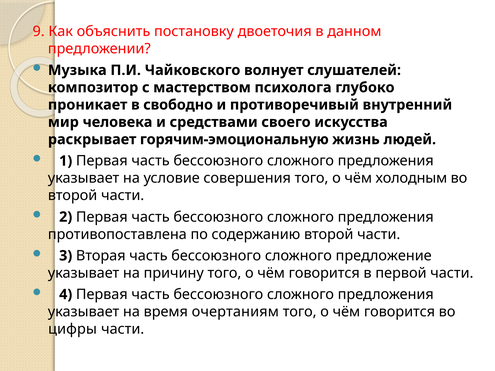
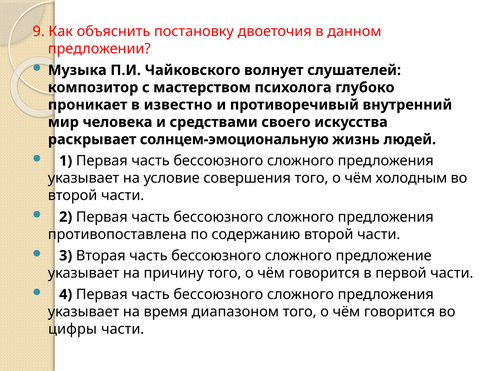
свободно: свободно -> известно (178, 105)
горячим-эмоциональную: горячим-эмоциональную -> солнцем-эмоциональную (234, 140)
очертаниям: очертаниям -> диапазоном (235, 312)
